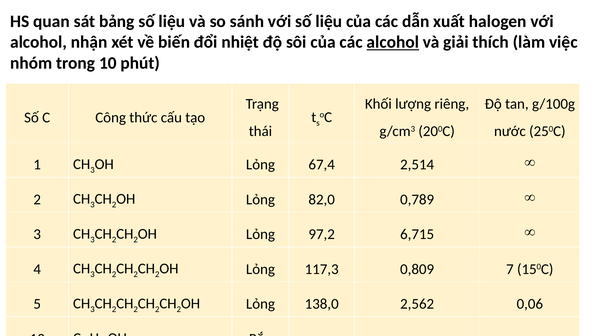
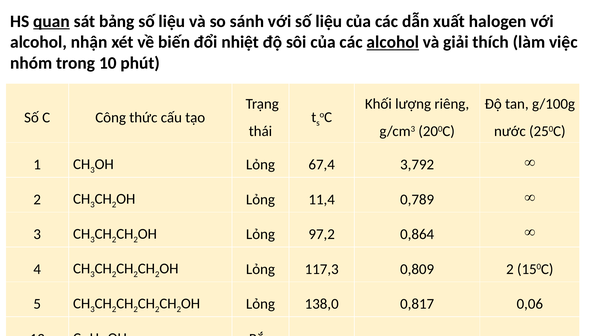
quan underline: none -> present (52, 21)
2,514: 2,514 -> 3,792 (417, 165)
82,0: 82,0 -> 11,4 (322, 199)
6,715: 6,715 -> 0,864 (417, 234)
0,809 7: 7 -> 2 (510, 269)
2,562: 2,562 -> 0,817 (417, 304)
